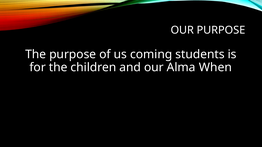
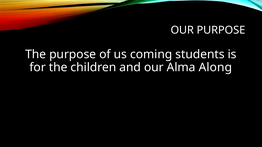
When: When -> Along (215, 68)
